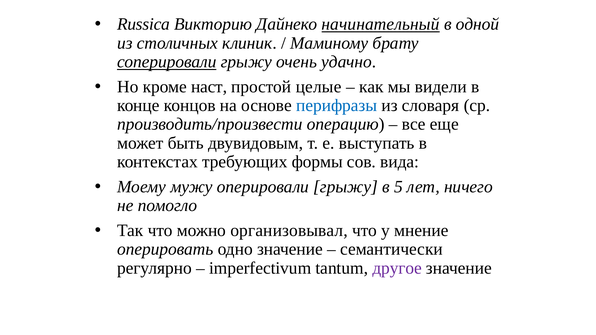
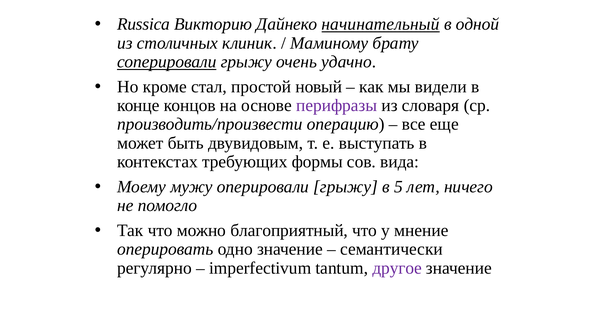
наст: наст -> стал (209, 87)
целые: целые -> новый (319, 87)
перифразы colour: blue -> purple (337, 106)
организовывал: организовывал -> благоприятный (289, 231)
